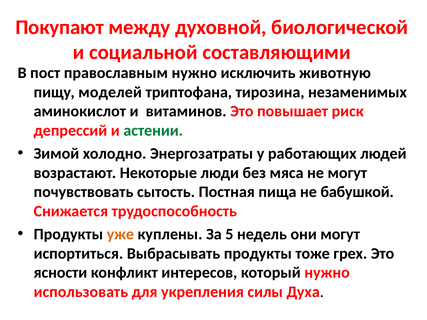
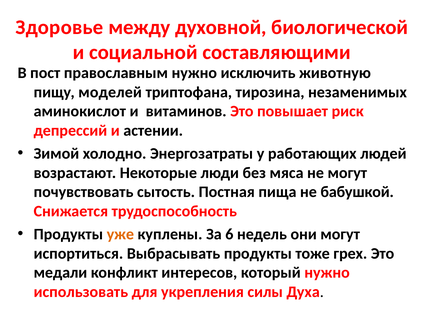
Покупают: Покупают -> Здоровье (59, 27)
астении colour: green -> black (153, 131)
5: 5 -> 6 (229, 234)
ясности: ясности -> медали (60, 273)
